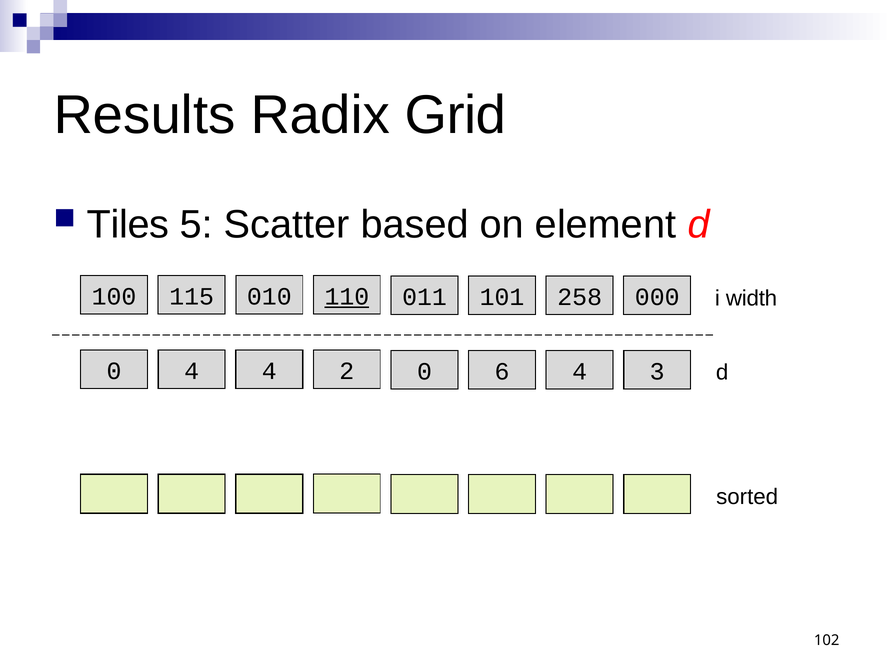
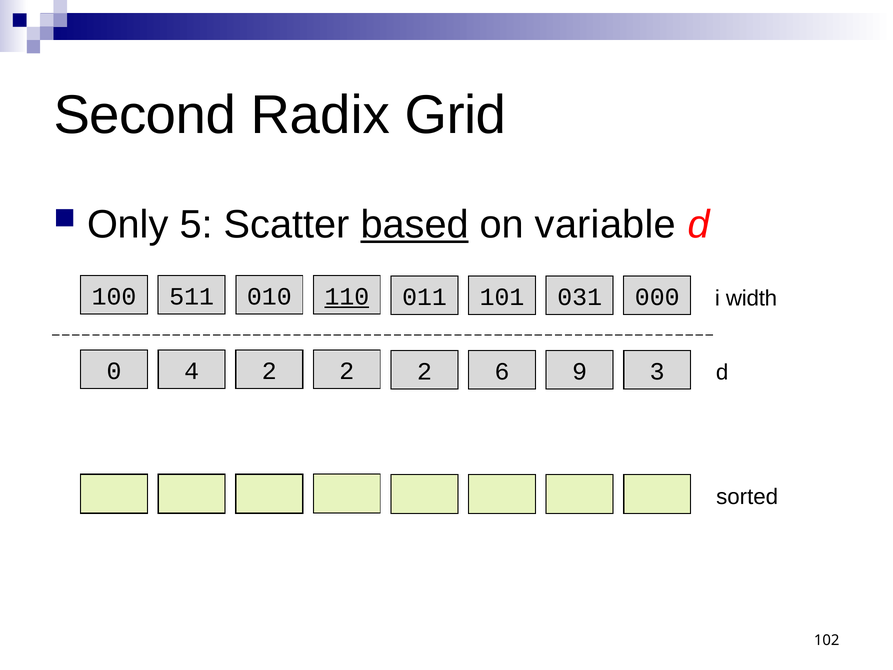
Results: Results -> Second (145, 115)
Tiles: Tiles -> Only (128, 225)
based underline: none -> present (415, 225)
element: element -> variable (605, 225)
115: 115 -> 511 (192, 296)
258: 258 -> 031 (580, 297)
4 4: 4 -> 2 (269, 371)
0: 0 -> 2 (424, 371)
6 4: 4 -> 9 (580, 371)
